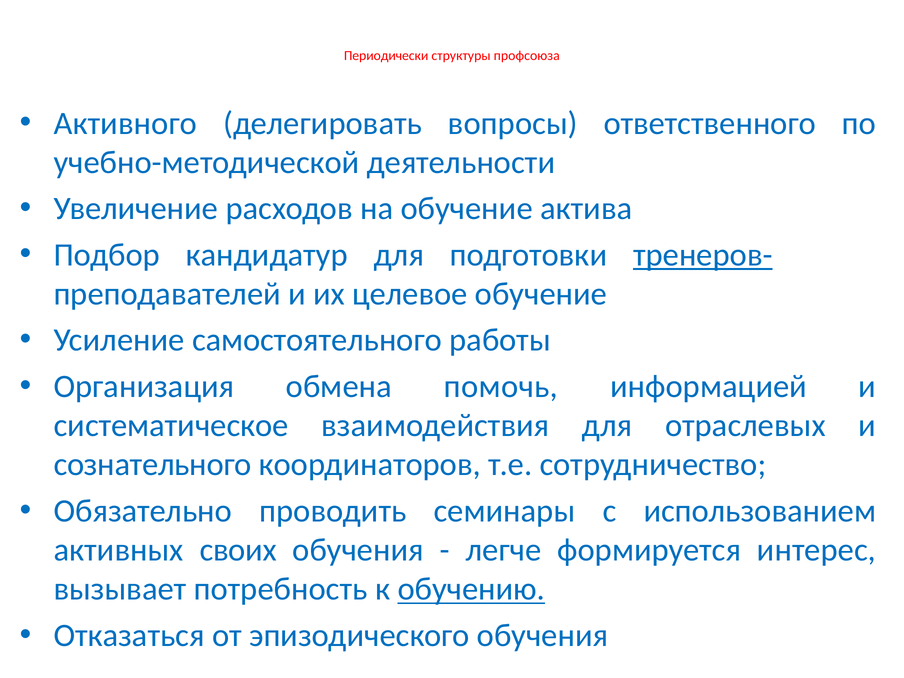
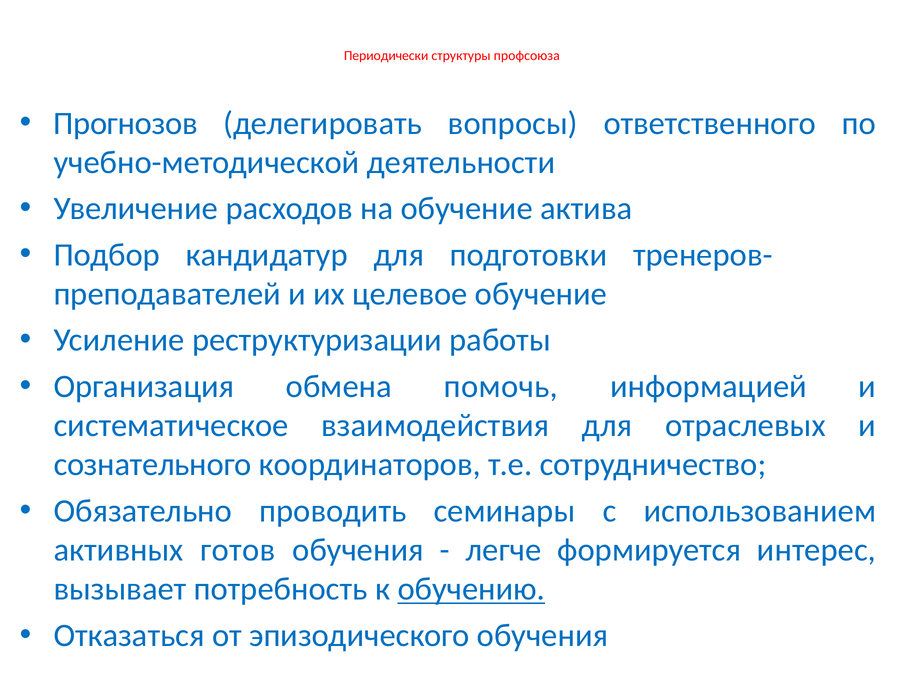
Активного: Активного -> Прогнозов (126, 123)
тренеров- underline: present -> none (703, 255)
самостоятельного: самостоятельного -> реструктуризации (317, 340)
своих: своих -> готов (238, 550)
